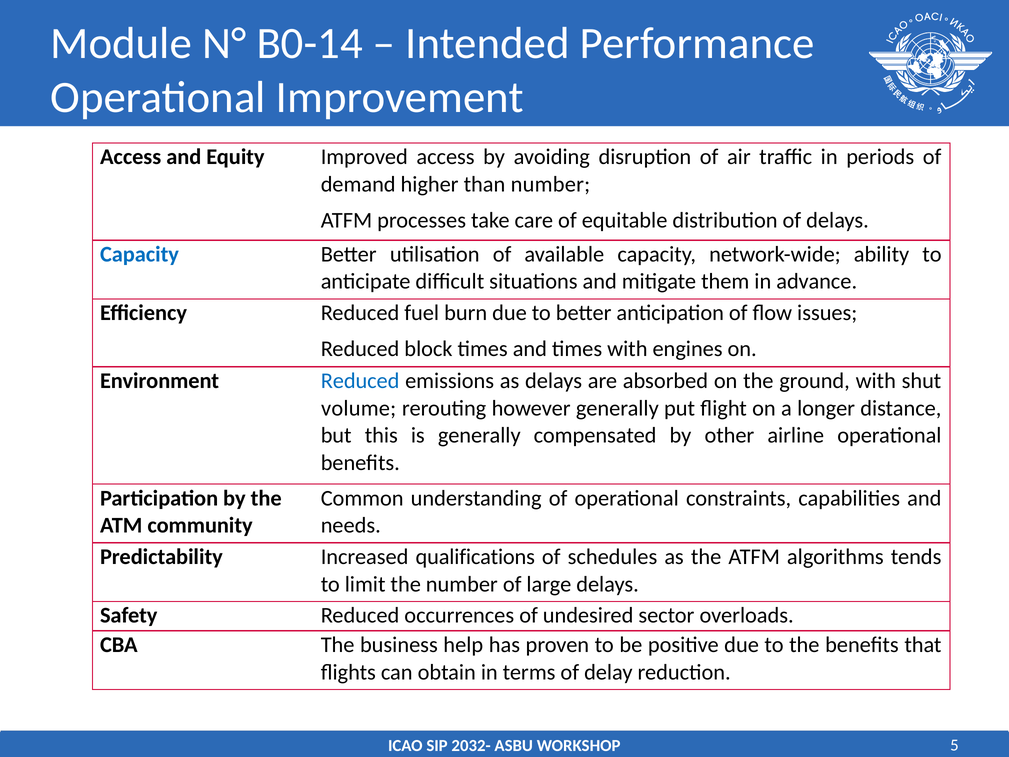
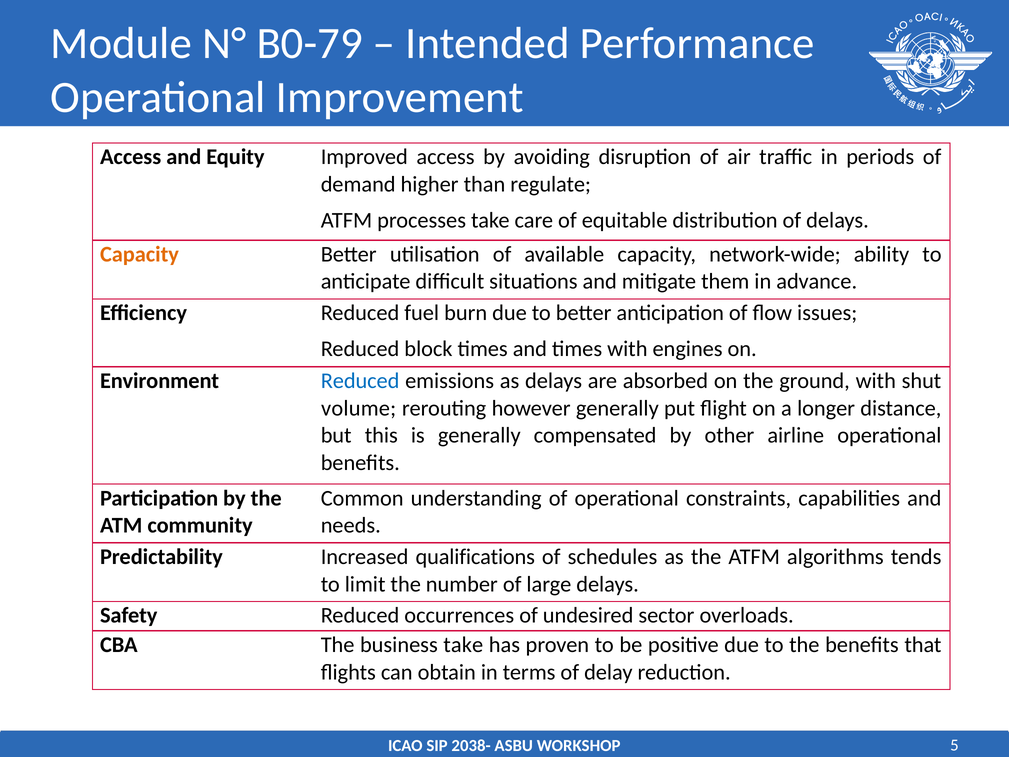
B0-14: B0-14 -> B0-79 (310, 43)
than number: number -> regulate (551, 184)
Capacity colour: blue -> orange (139, 254)
business help: help -> take (463, 645)
2032-: 2032- -> 2038- (471, 745)
